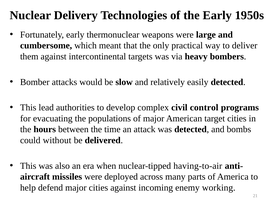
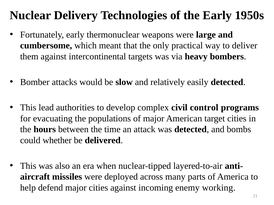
without: without -> whether (57, 141)
having-to-air: having-to-air -> layered-to-air (198, 166)
